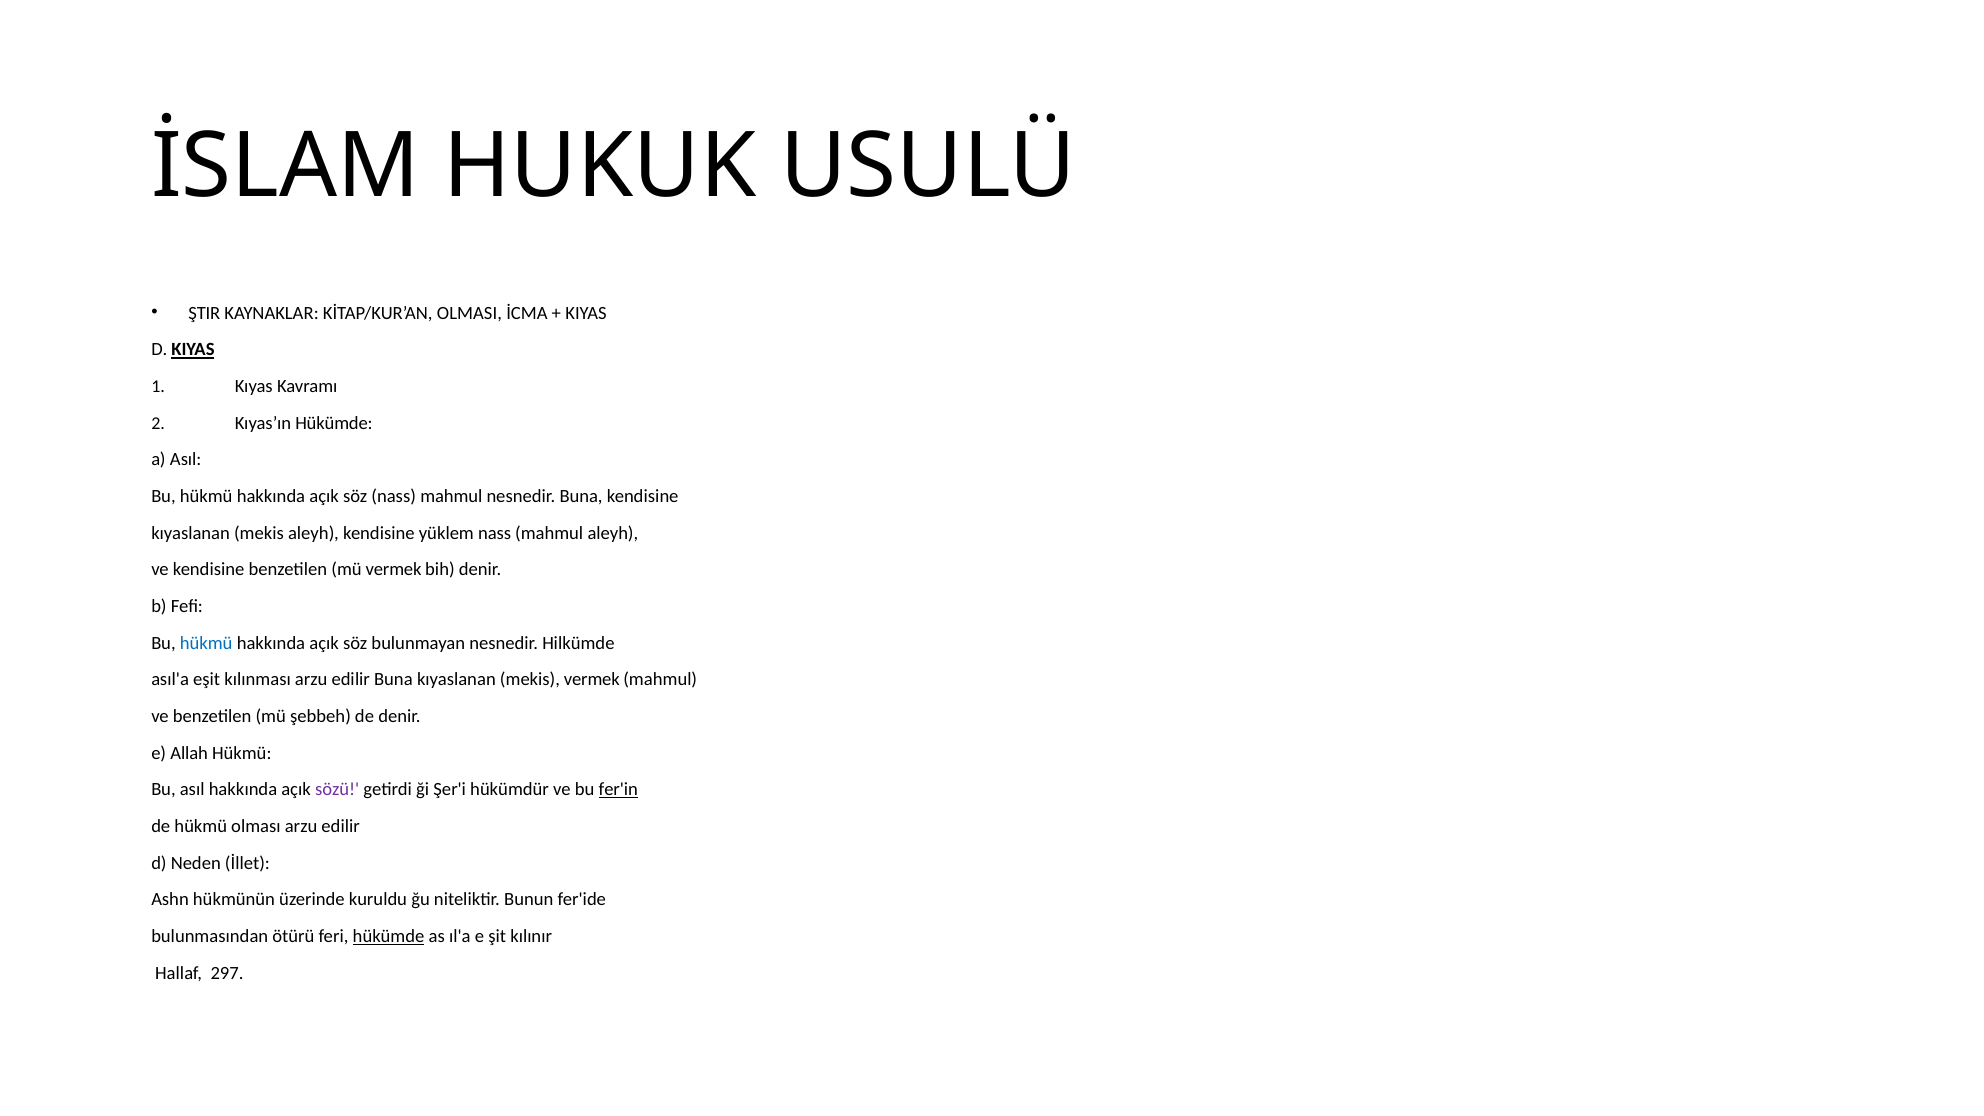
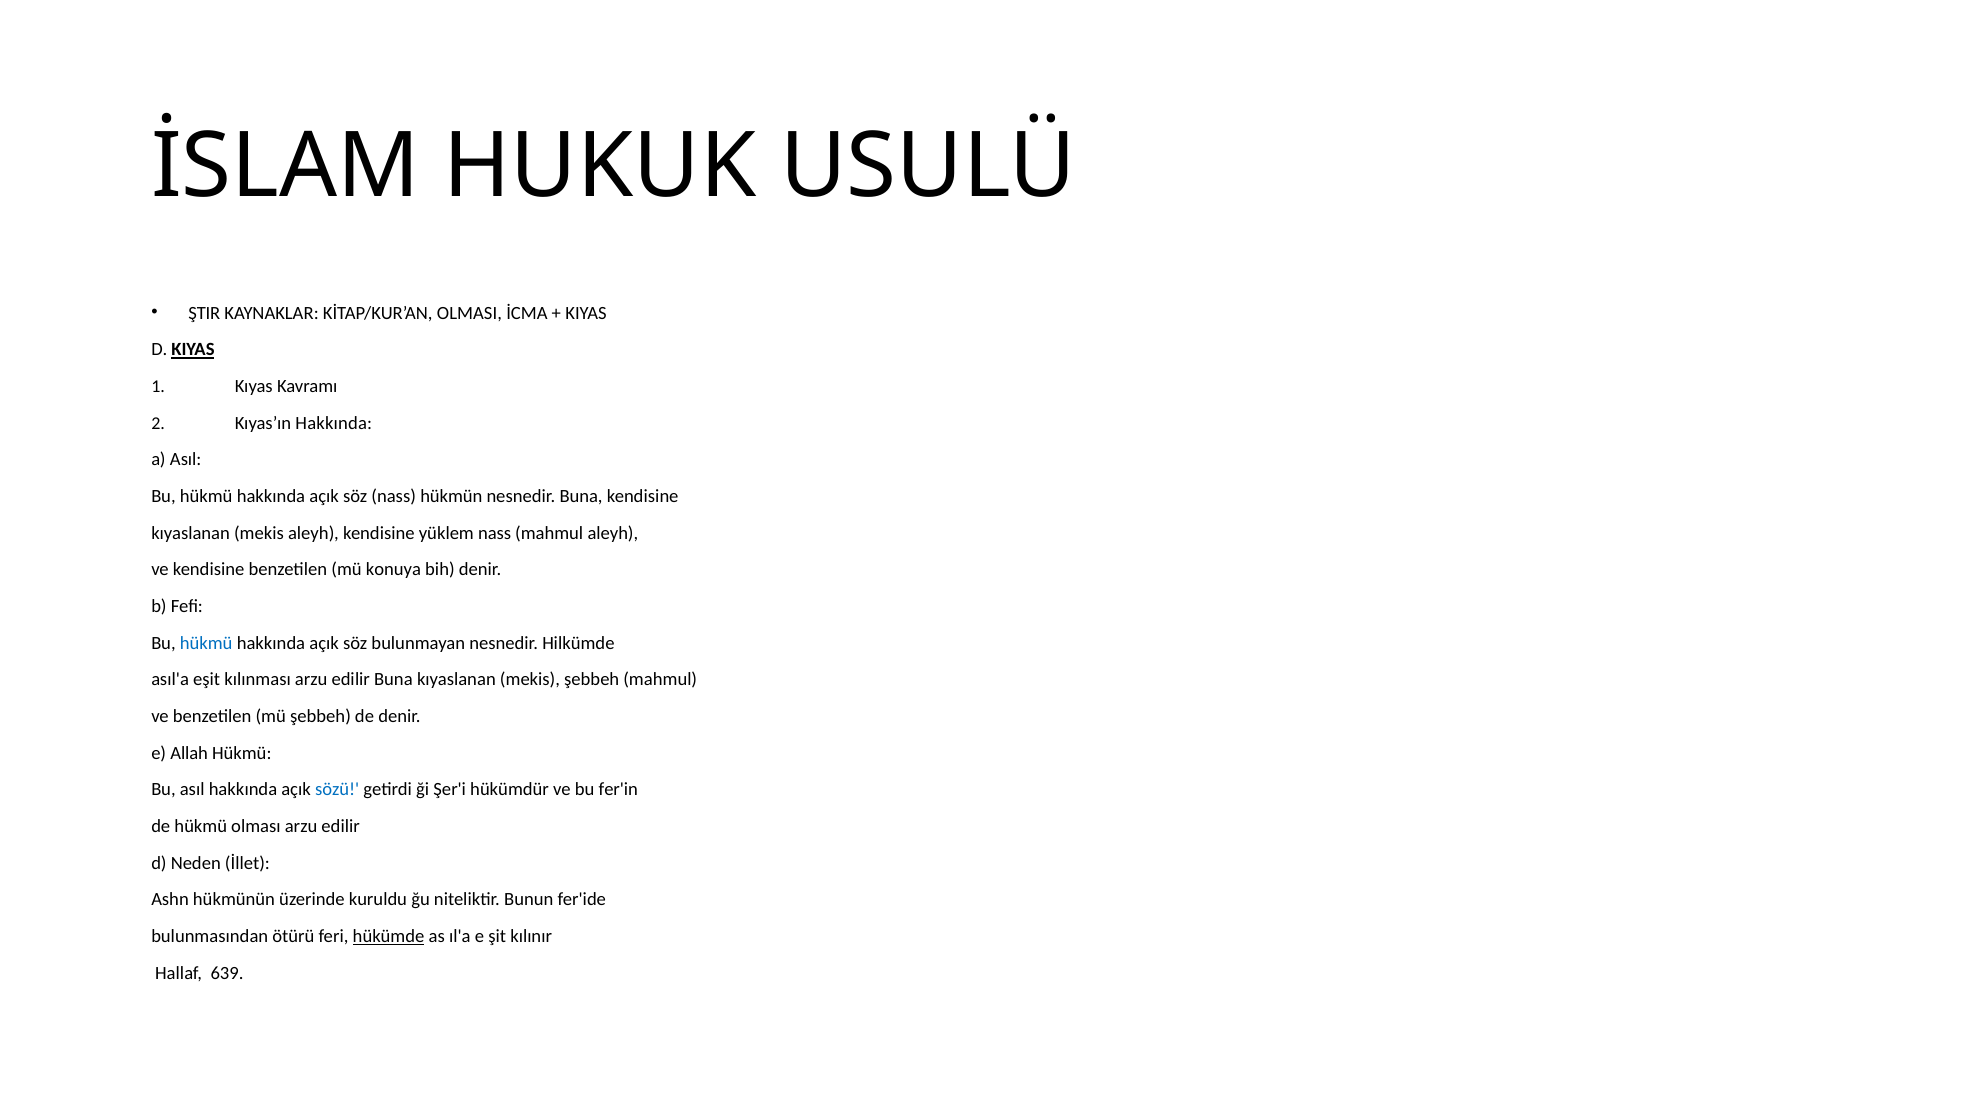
Kıyas’ın Hükümde: Hükümde -> Hakkında (334, 423)
söz nass mahmul: mahmul -> hükmün (451, 496)
mü vermek: vermek -> konuya (393, 570)
mekis vermek: vermek -> şebbeh (592, 680)
sözü colour: purple -> blue (337, 790)
fer'in underline: present -> none (618, 790)
297: 297 -> 639 (227, 973)
